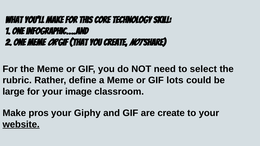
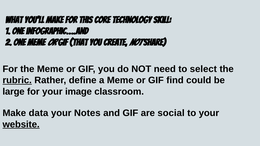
rubric underline: none -> present (17, 80)
lots: lots -> find (175, 80)
pros: pros -> data (39, 113)
Giphy: Giphy -> Notes (87, 113)
are create: create -> social (171, 113)
